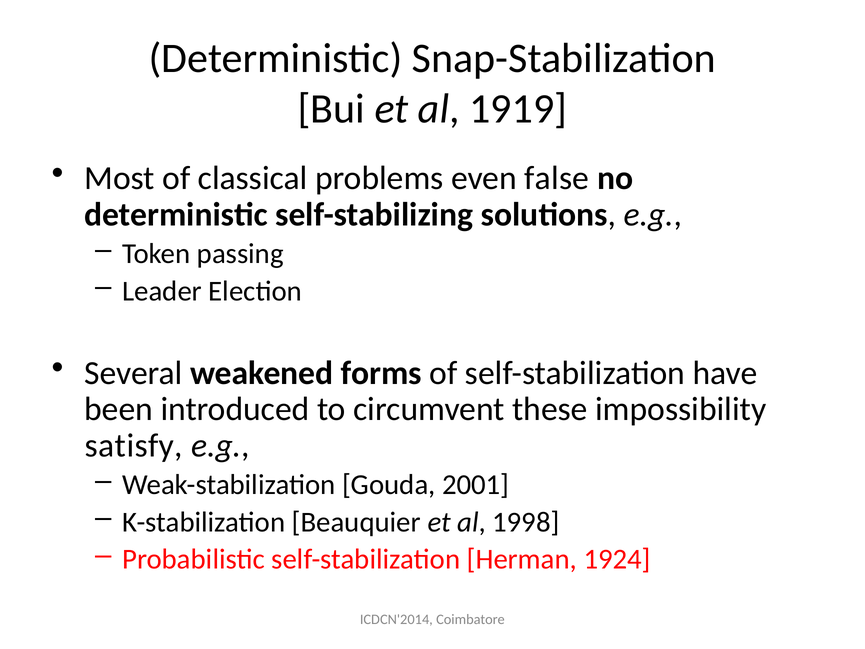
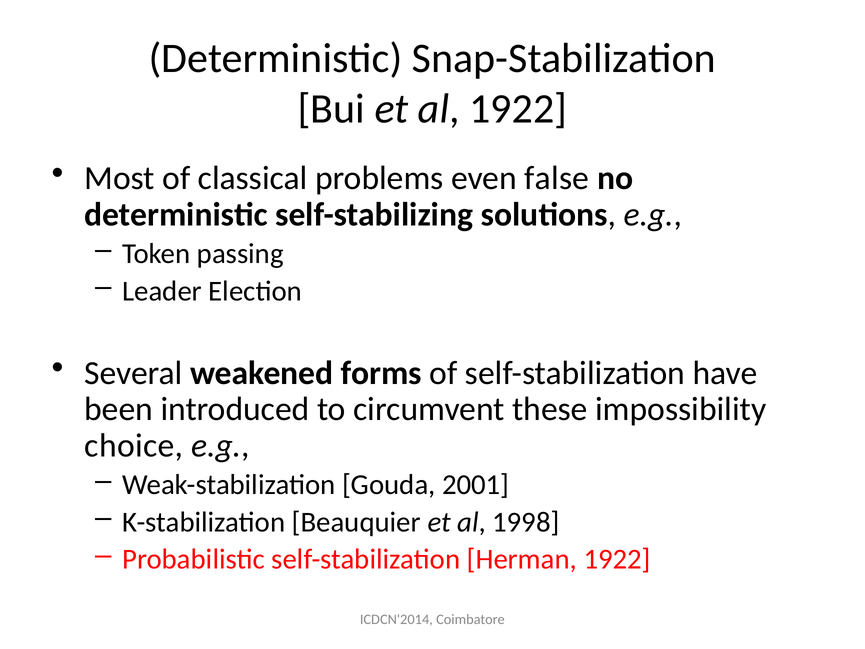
al 1919: 1919 -> 1922 (518, 109)
satisfy: satisfy -> choice (134, 446)
Herman 1924: 1924 -> 1922 (617, 559)
